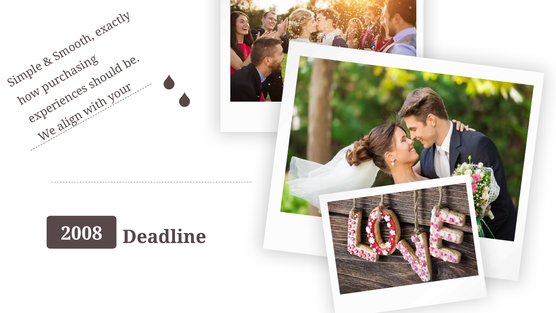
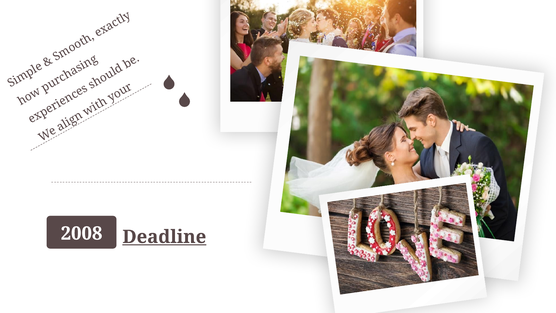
Deadline underline: none -> present (164, 237)
